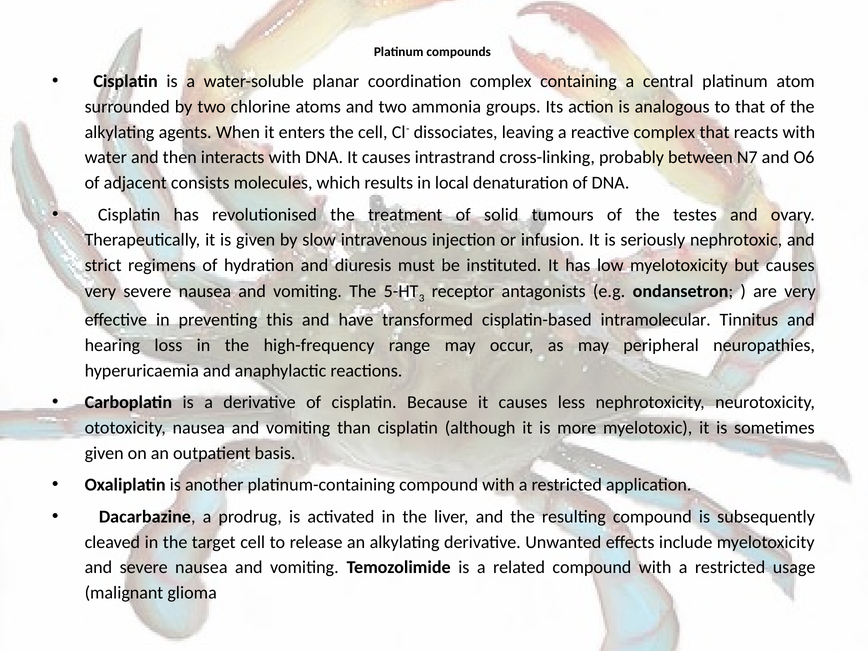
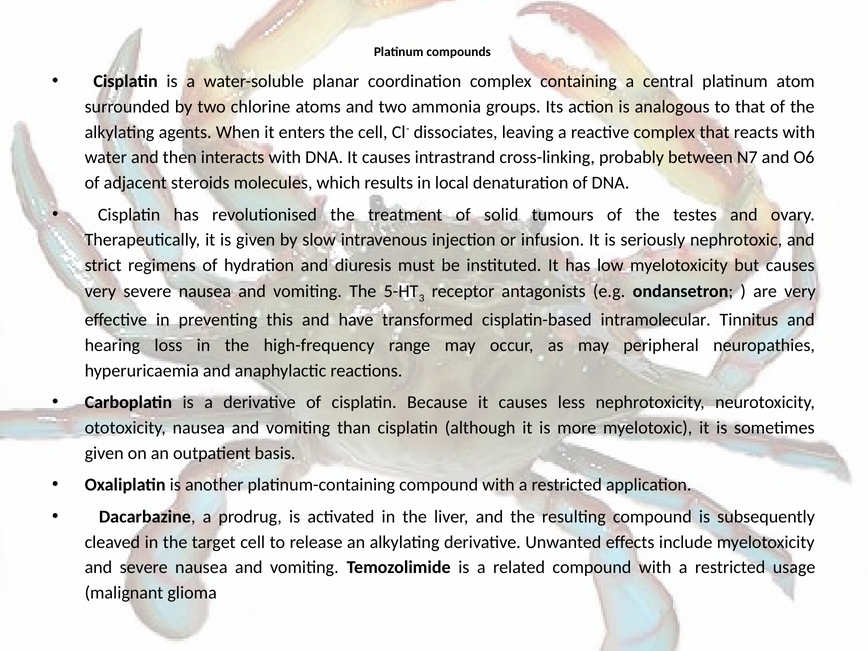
consists: consists -> steroids (200, 183)
